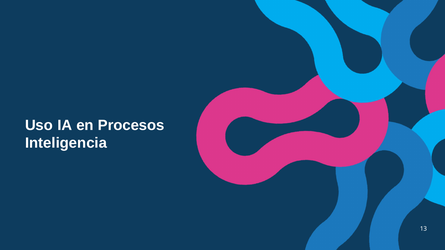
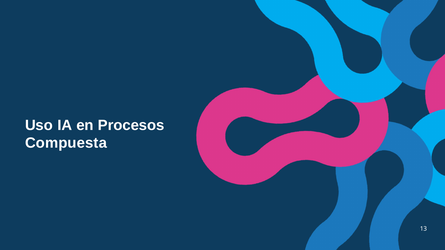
Inteligencia: Inteligencia -> Compuesta (66, 143)
